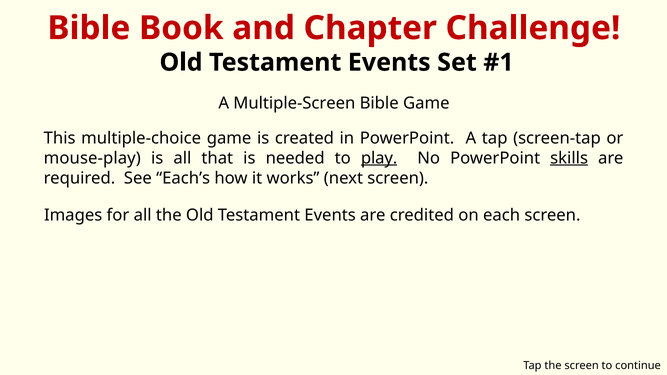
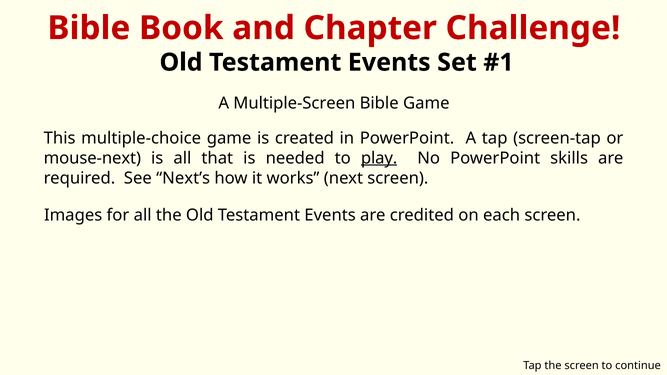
mouse-play: mouse-play -> mouse-next (92, 158)
skills underline: present -> none (569, 158)
Each’s: Each’s -> Next’s (183, 178)
